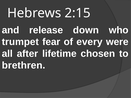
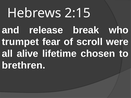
down: down -> break (86, 30)
every: every -> scroll (90, 42)
after: after -> alive (28, 54)
